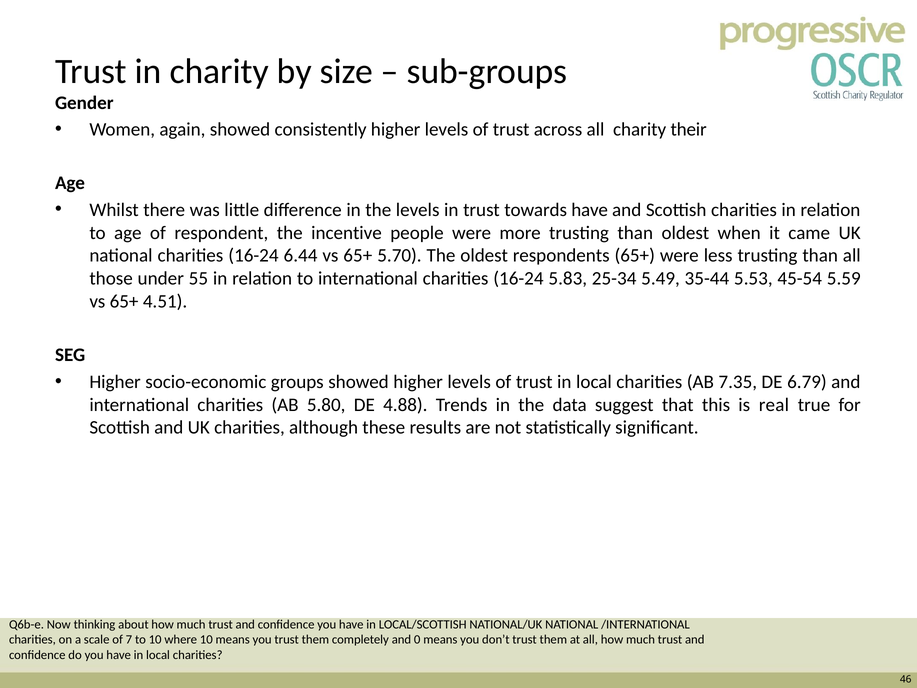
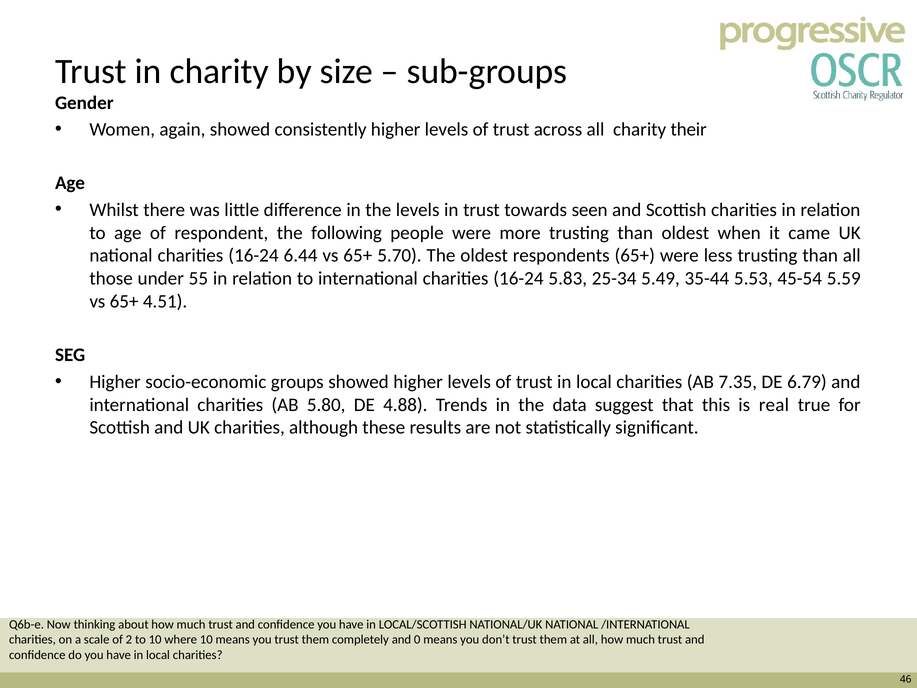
towards have: have -> seen (590, 210)
incentive: incentive -> following (347, 233)
7: 7 -> 2 (129, 639)
